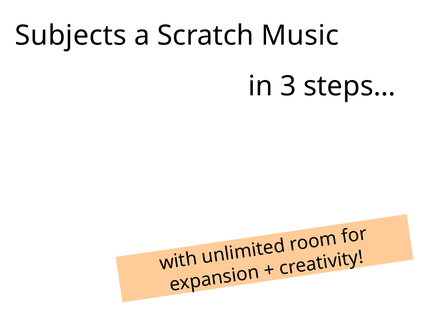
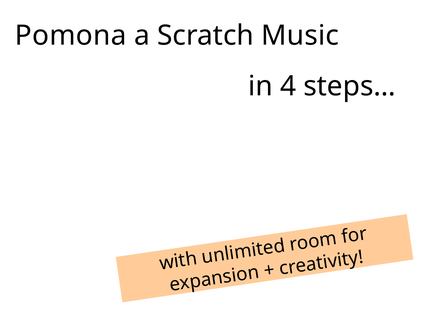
Subjects: Subjects -> Pomona (71, 35)
3: 3 -> 4 (288, 86)
